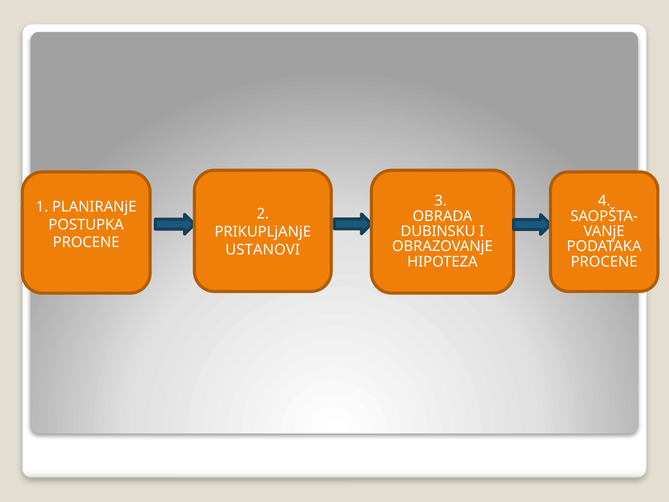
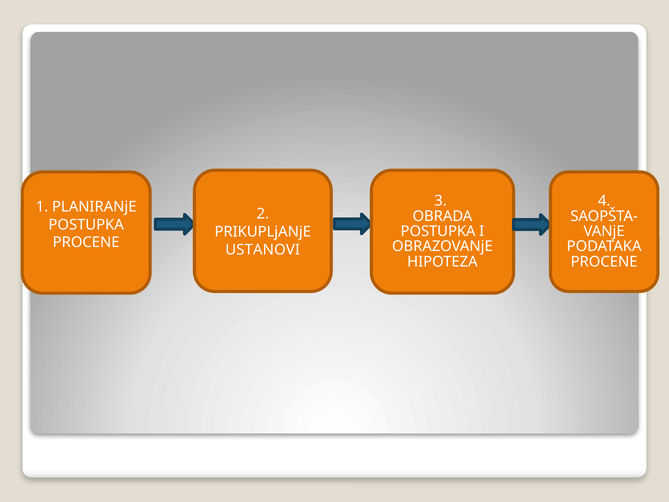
DUBINSKU: DUBINSKU -> POSTUPKA (438, 231)
